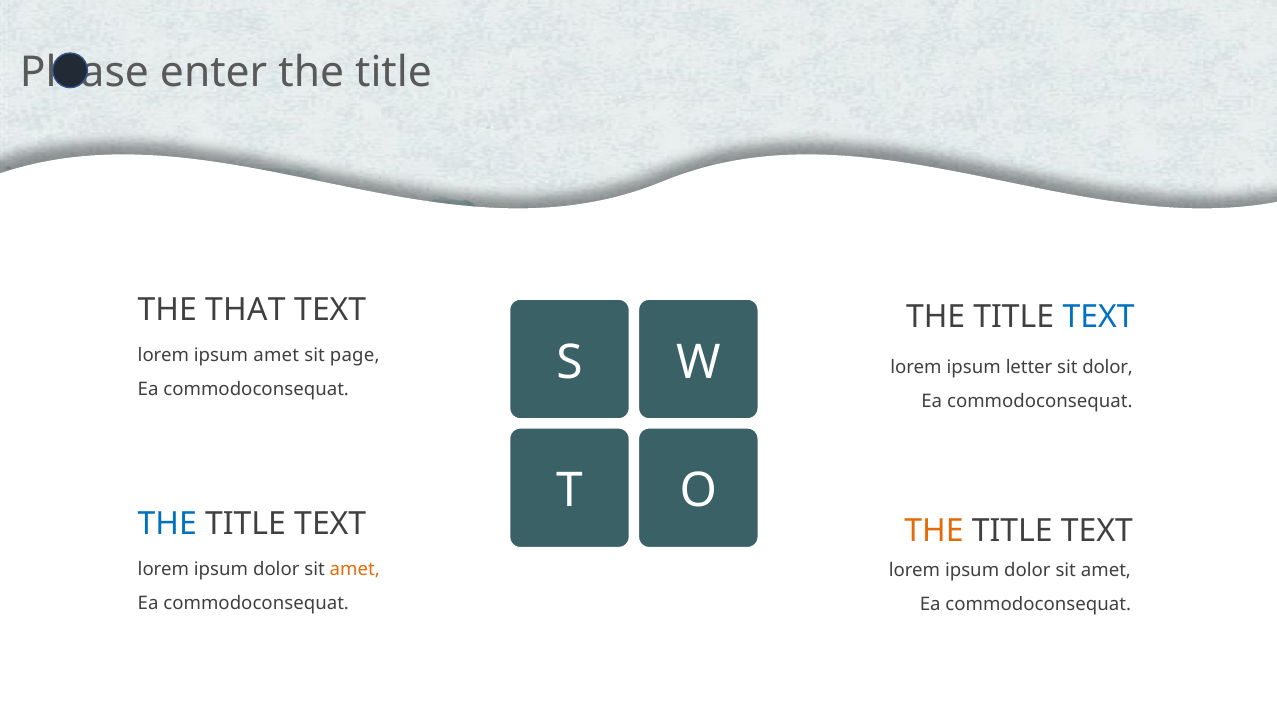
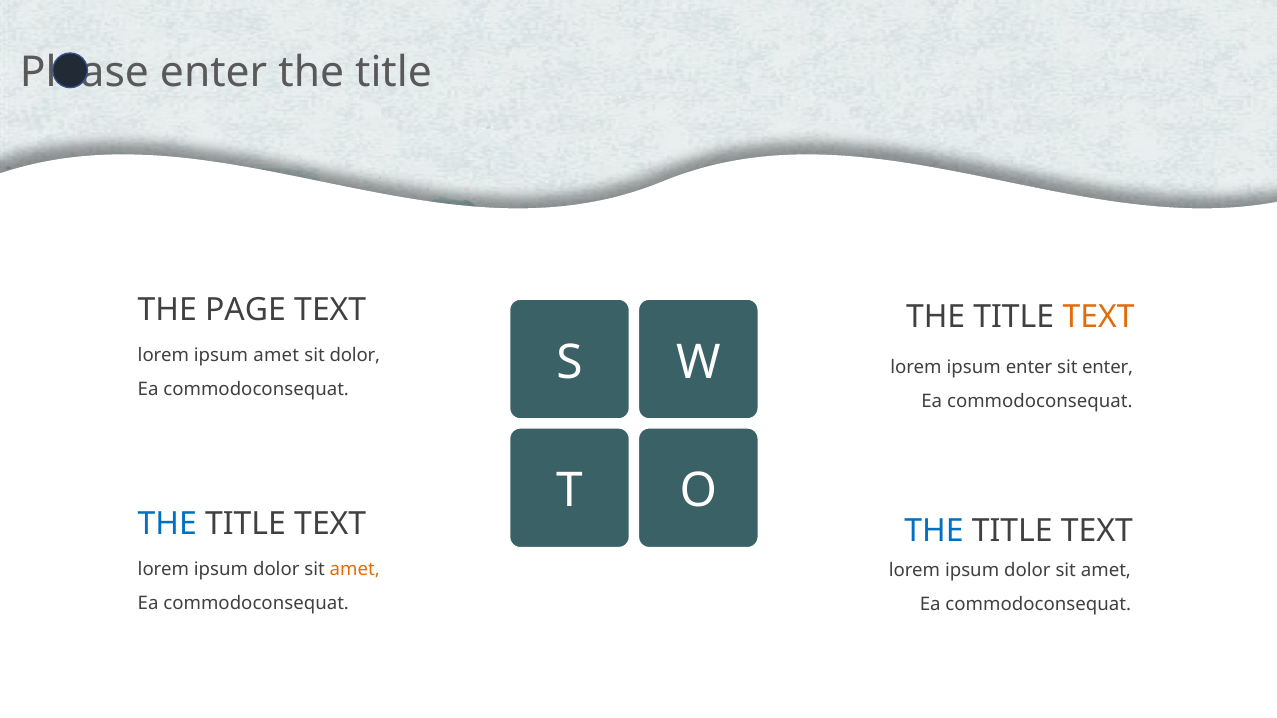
THAT: THAT -> PAGE (245, 310)
TEXT colour: blue -> orange (1099, 317)
sit page: page -> dolor (355, 356)
ipsum letter: letter -> enter (1029, 368)
sit dolor: dolor -> enter (1108, 368)
THE colour: orange -> blue (934, 531)
